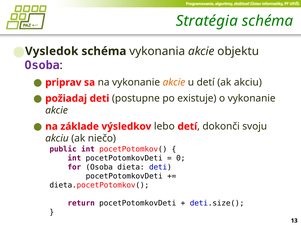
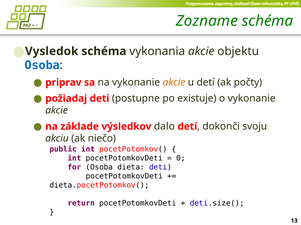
Stratégia: Stratégia -> Zozname (207, 21)
Osoba colour: purple -> blue (42, 65)
ak akciu: akciu -> počty (248, 83)
lebo: lebo -> dalo (164, 127)
